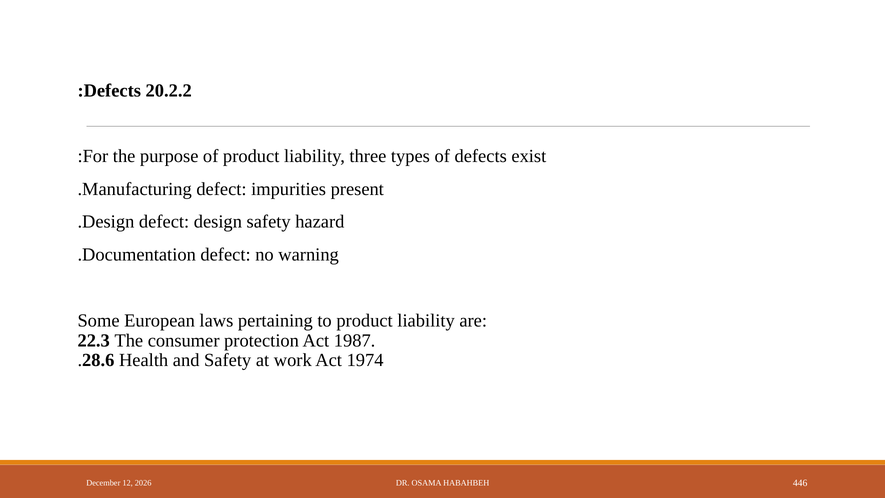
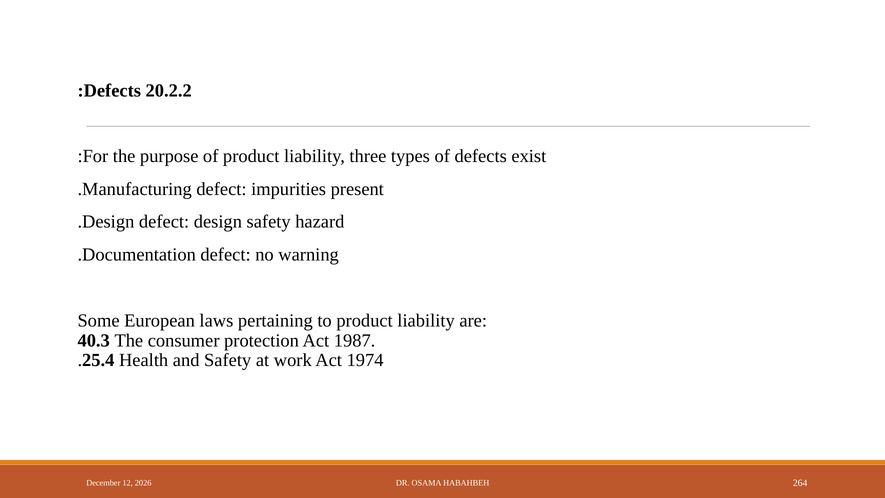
22.3: 22.3 -> 40.3 (94, 340)
28.6: 28.6 -> 25.4 (98, 360)
446: 446 -> 264 (800, 483)
